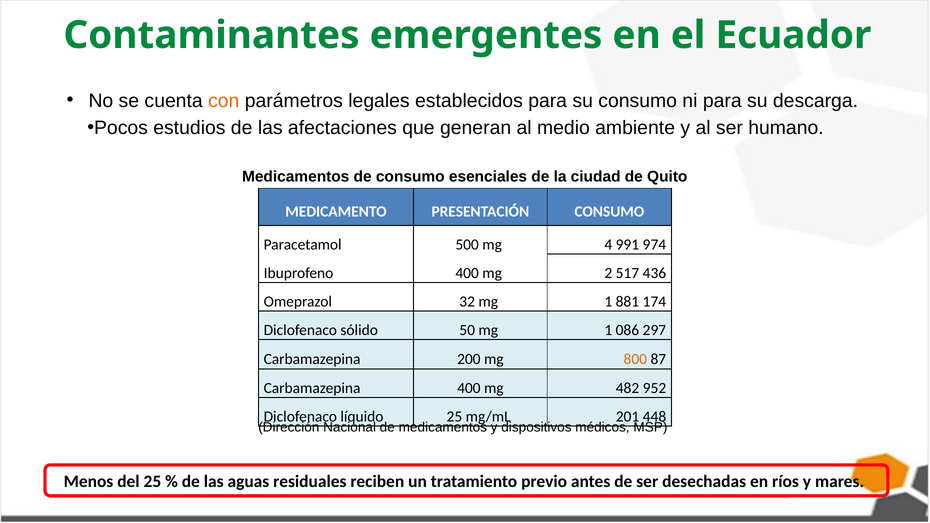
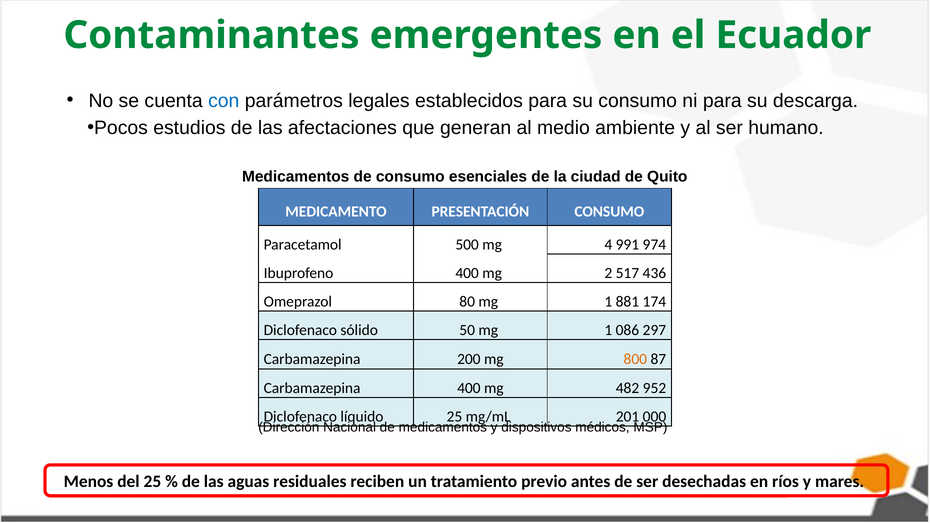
con colour: orange -> blue (224, 101)
32: 32 -> 80 (467, 302)
448: 448 -> 000 (654, 417)
